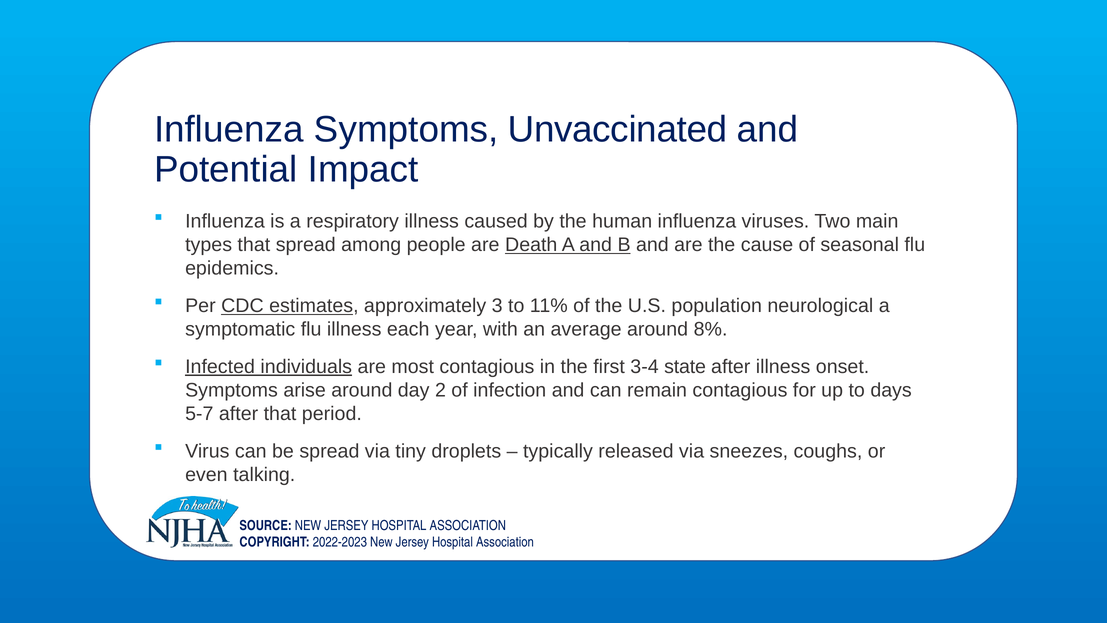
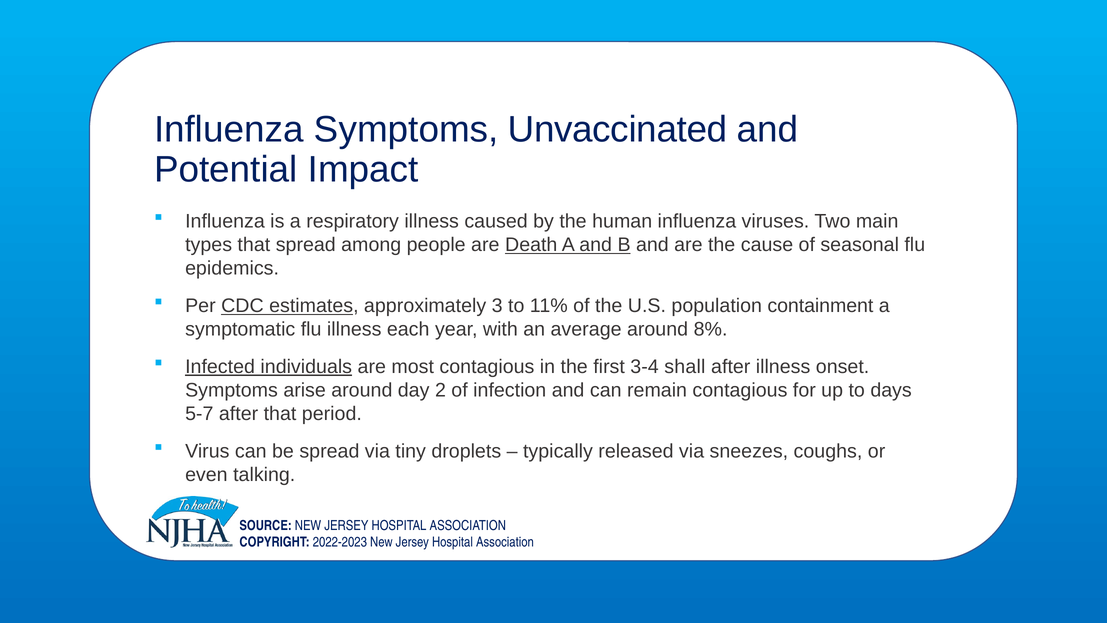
neurological: neurological -> containment (820, 306)
state: state -> shall (685, 366)
